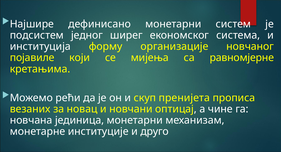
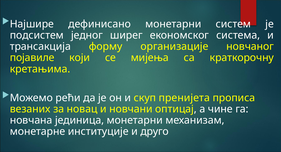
институција: институција -> трансакција (40, 47)
равномјерне: равномјерне -> краткорочну (242, 58)
